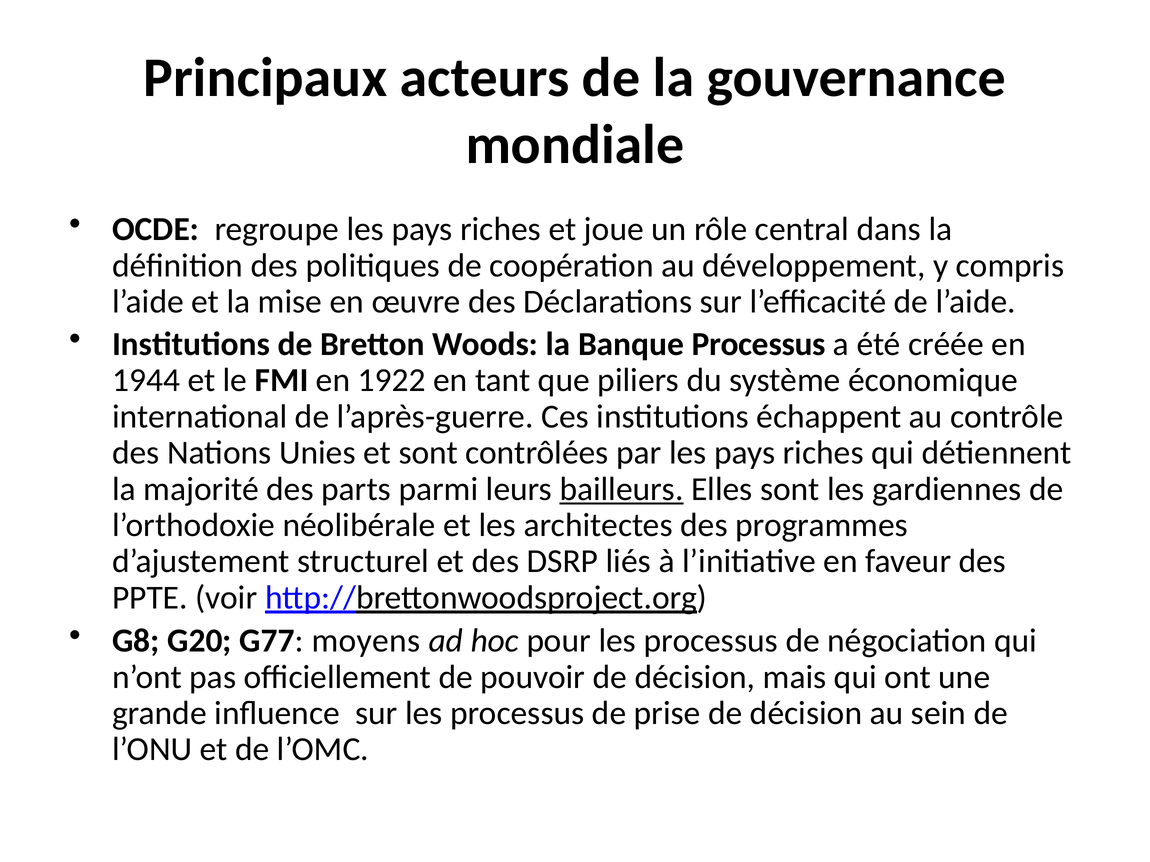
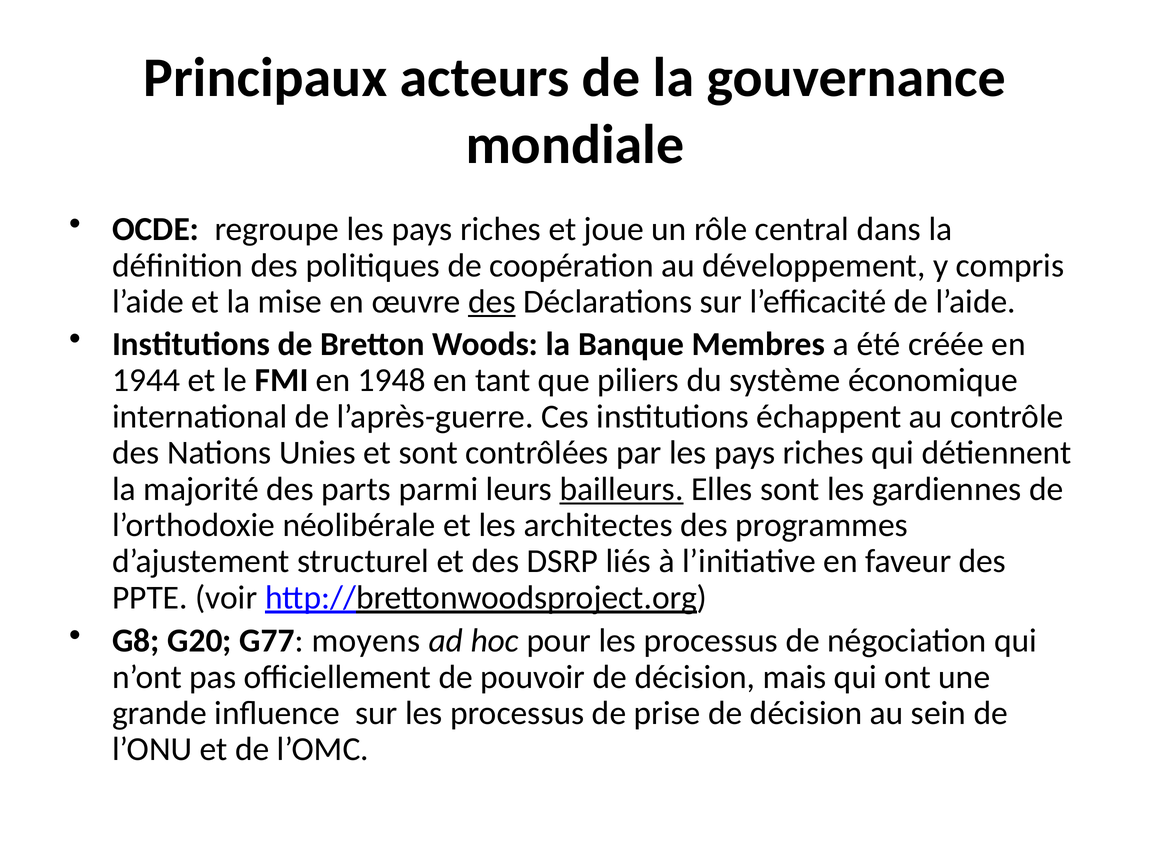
des underline: none -> present (492, 302)
Banque Processus: Processus -> Membres (758, 344)
1922: 1922 -> 1948 (392, 381)
